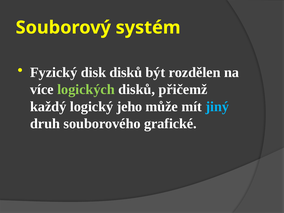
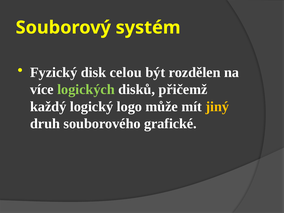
disk disků: disků -> celou (126, 72)
jeho: jeho -> logo (129, 107)
jiný colour: light blue -> yellow (217, 107)
